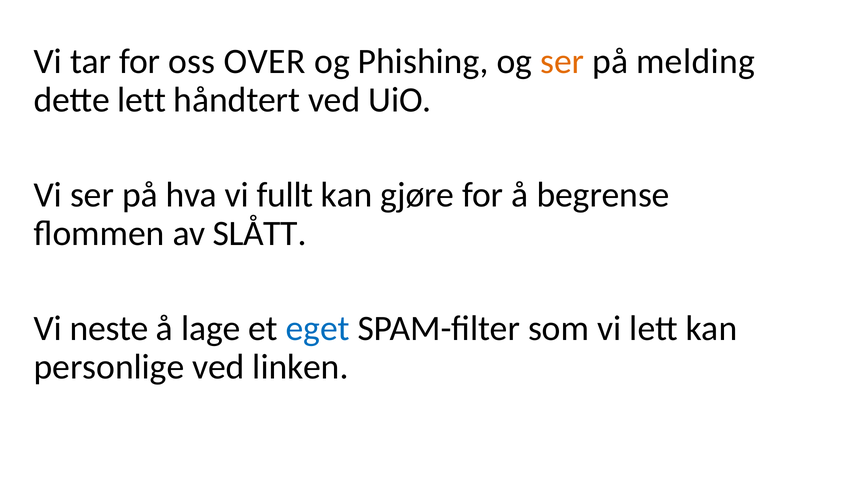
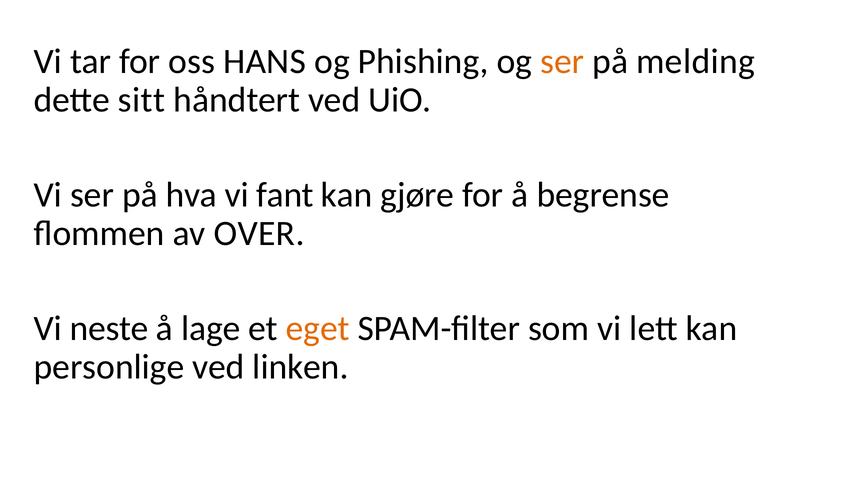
OVER: OVER -> HANS (265, 61)
dette lett: lett -> sitt (141, 100)
fullt: fullt -> fant (285, 195)
SLÅTT: SLÅTT -> OVER (259, 233)
eget colour: blue -> orange (318, 328)
